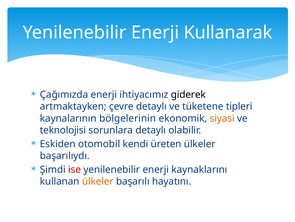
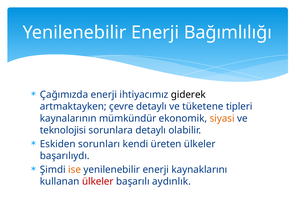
Kullanarak: Kullanarak -> Bağımlılığı (228, 32)
bölgelerinin: bölgelerinin -> mümkündür (128, 118)
otomobil: otomobil -> sorunları (99, 144)
ise colour: red -> orange (75, 169)
ülkeler colour: orange -> red (98, 181)
hayatını: hayatını -> aydınlık (172, 181)
